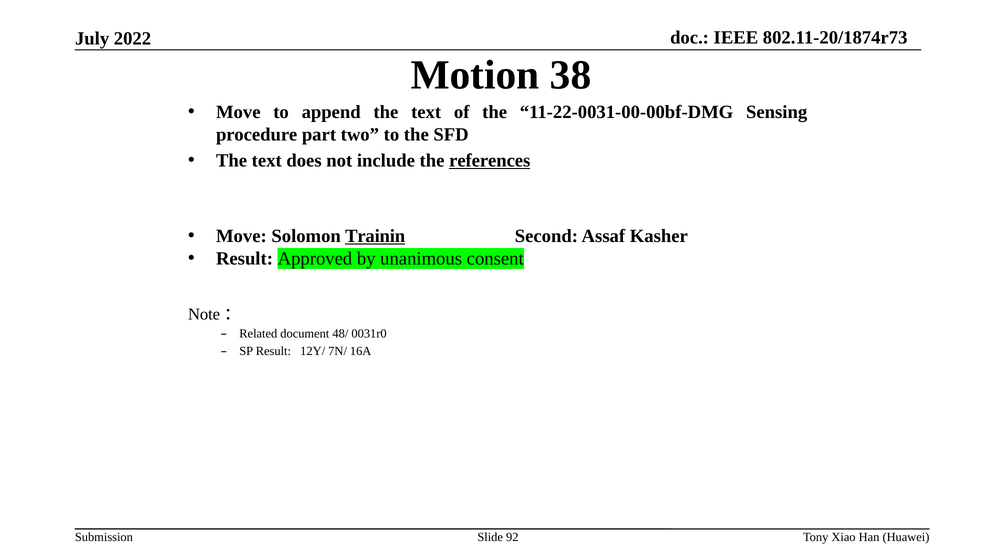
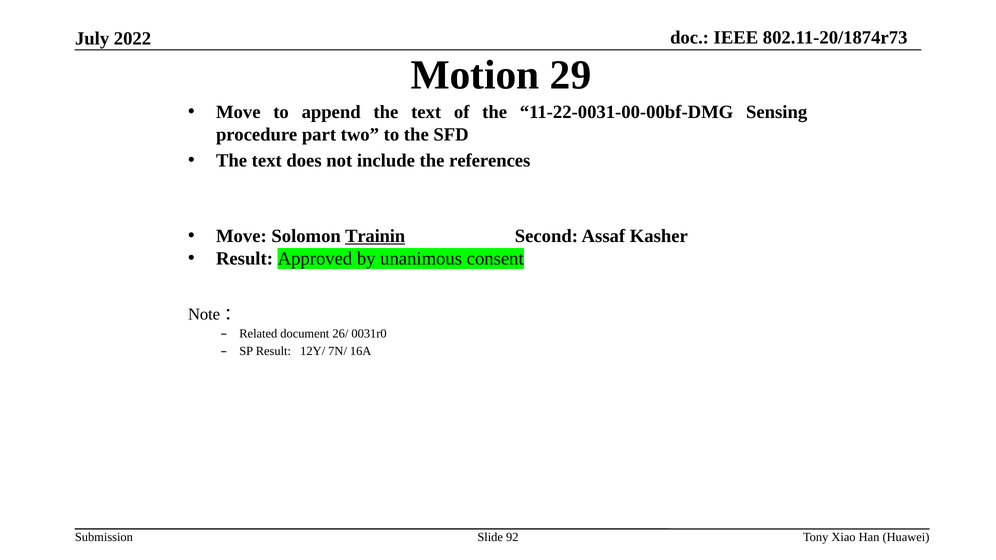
38: 38 -> 29 (571, 75)
references underline: present -> none (490, 161)
48/: 48/ -> 26/ (340, 334)
